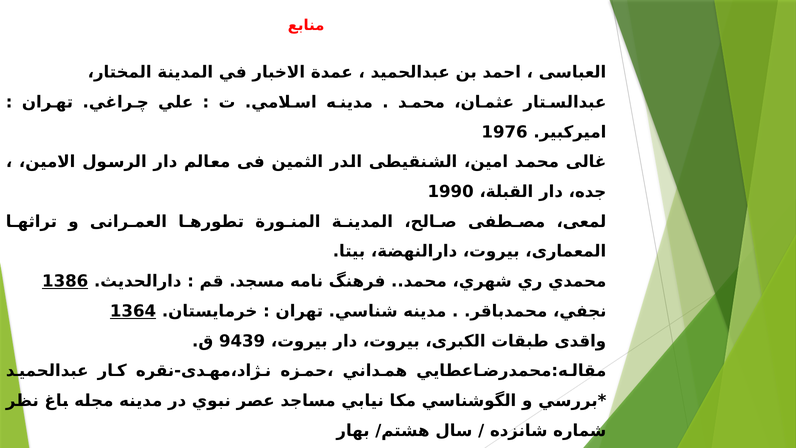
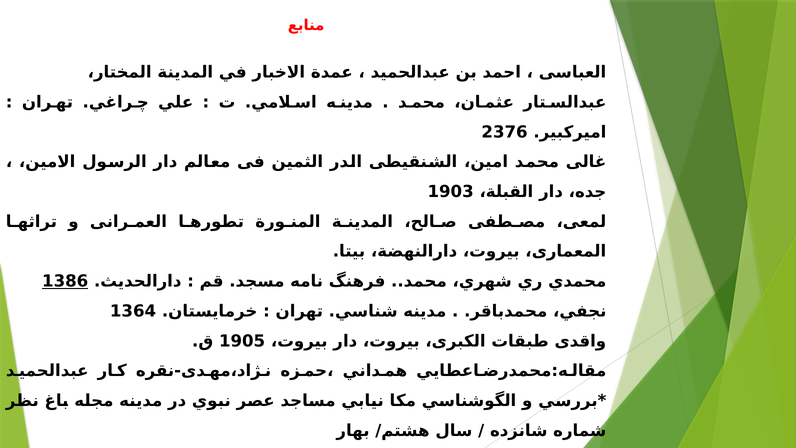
1976: 1976 -> 2376 (505, 132)
1990: 1990 -> 1903 (451, 192)
1364 underline: present -> none (133, 311)
9439: 9439 -> 1905 (242, 341)
